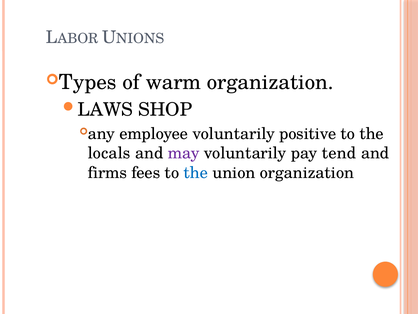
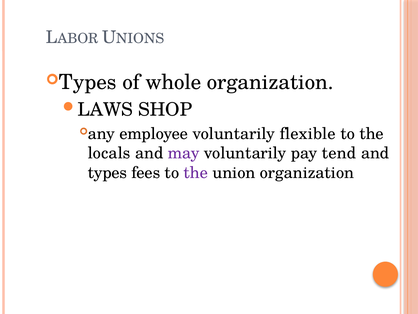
warm: warm -> whole (173, 82)
positive: positive -> flexible (308, 133)
firms: firms -> types (107, 172)
the colour: blue -> purple (196, 172)
